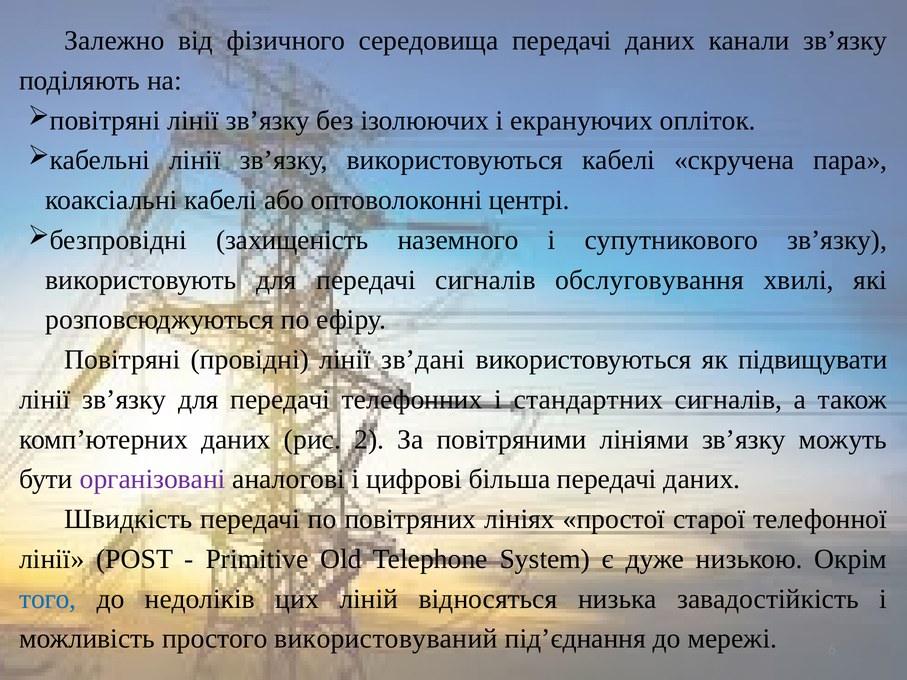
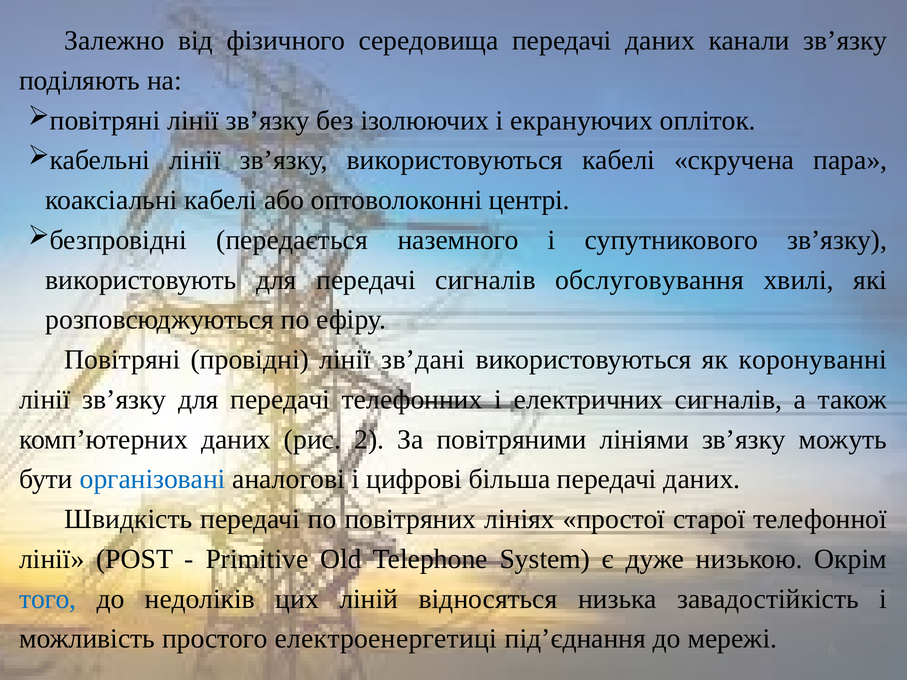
захищеність: захищеність -> передається (292, 240)
підвищувати: підвищувати -> коронуванні (813, 360)
стандартних: стандартних -> електричних (589, 400)
організовані colour: purple -> blue (153, 479)
використовуваний: використовуваний -> електроенергетиці (386, 639)
